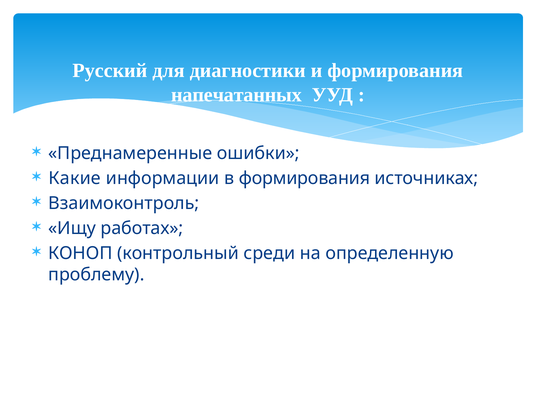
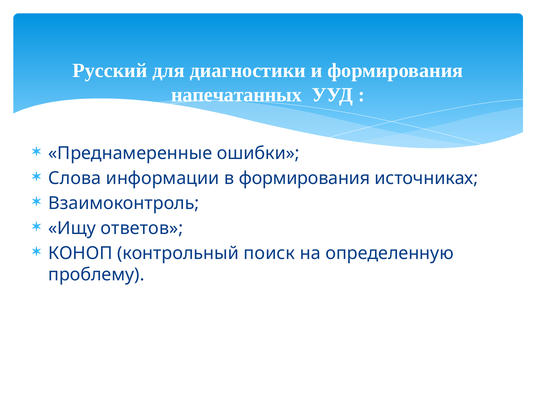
Какие: Какие -> Слова (75, 178)
работах: работах -> ответов (142, 228)
среди: среди -> поиск (269, 253)
